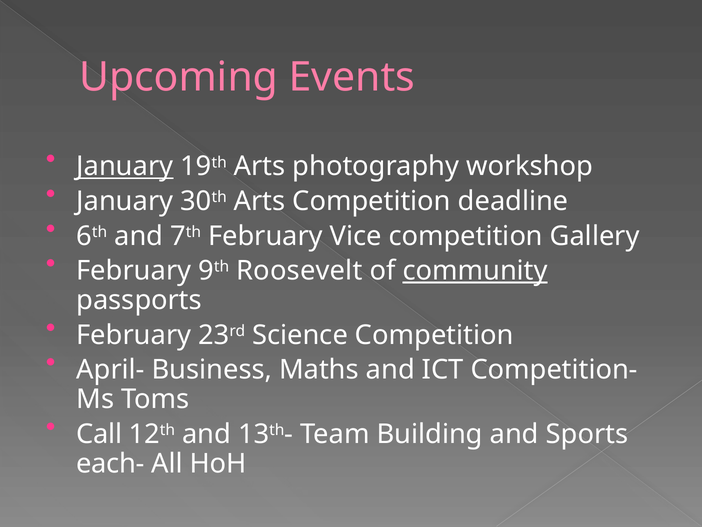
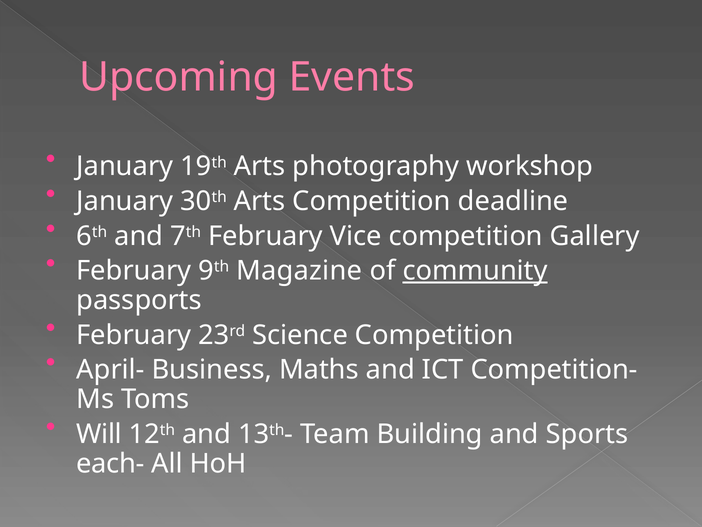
January underline: present -> none (125, 166)
Roosevelt: Roosevelt -> Magazine (299, 271)
Call: Call -> Will (99, 434)
